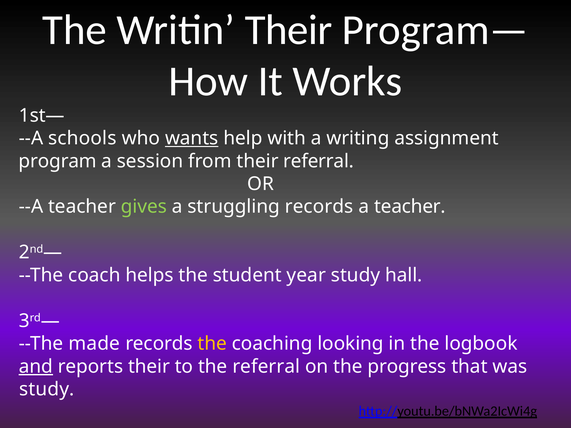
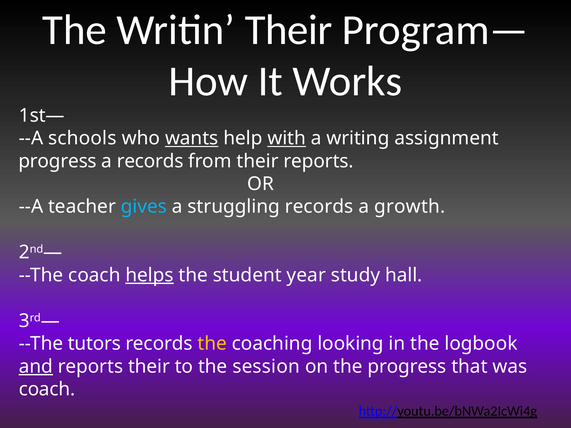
with underline: none -> present (287, 138)
program: program -> progress (58, 161)
a session: session -> records (150, 161)
their referral: referral -> reports (319, 161)
gives colour: light green -> light blue (144, 207)
a teacher: teacher -> growth (410, 207)
helps underline: none -> present (150, 275)
made: made -> tutors (94, 344)
the referral: referral -> session (266, 367)
study: study -> coach (47, 390)
